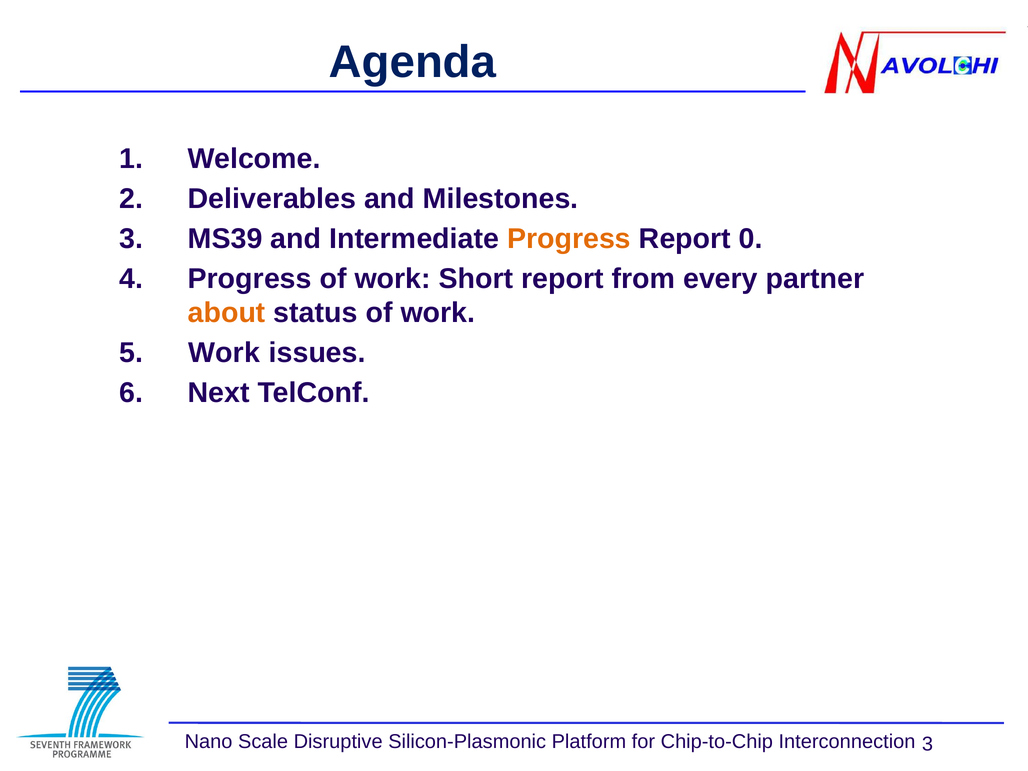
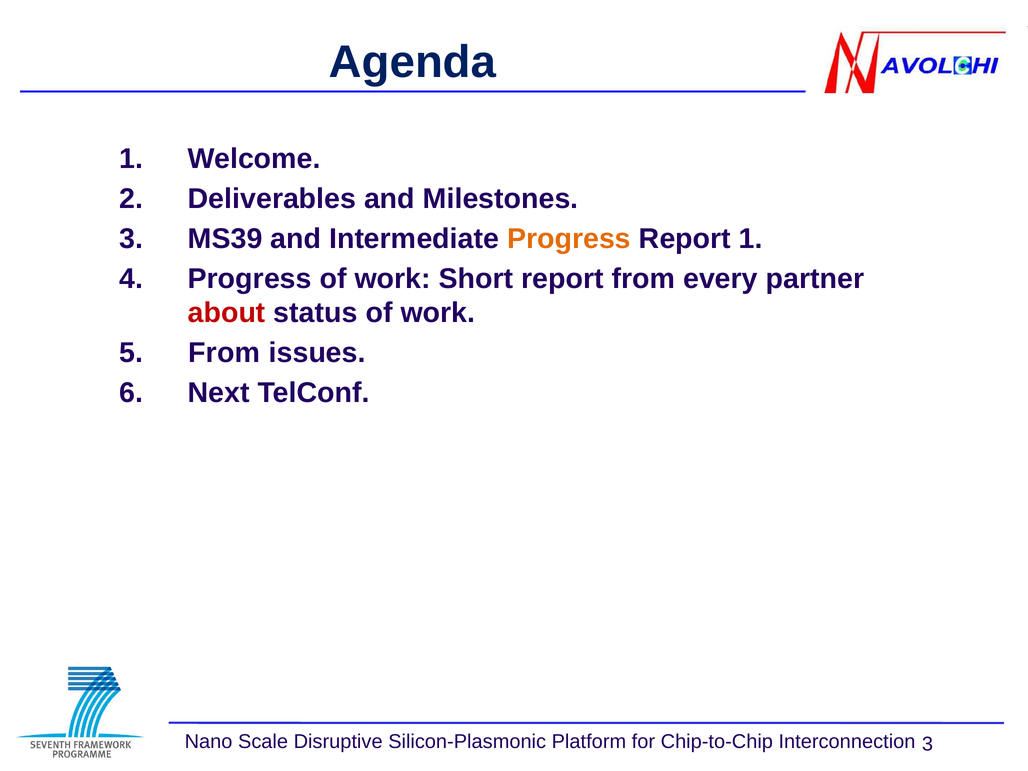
Report 0: 0 -> 1 (751, 239)
about colour: orange -> red (227, 313)
Work: Work -> From (224, 353)
